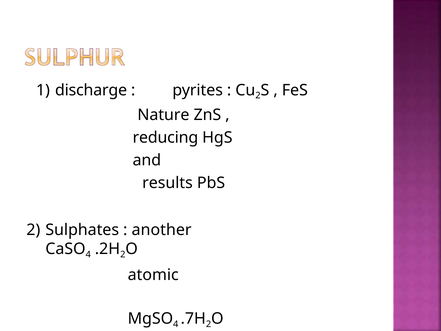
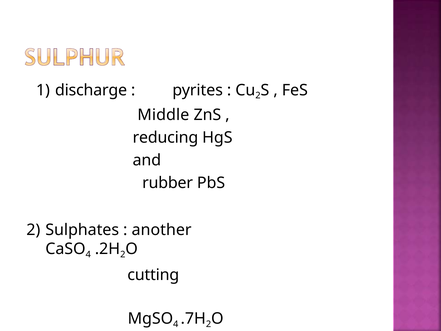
Nature: Nature -> Middle (163, 115)
results: results -> rubber (168, 183)
atomic: atomic -> cutting (153, 275)
